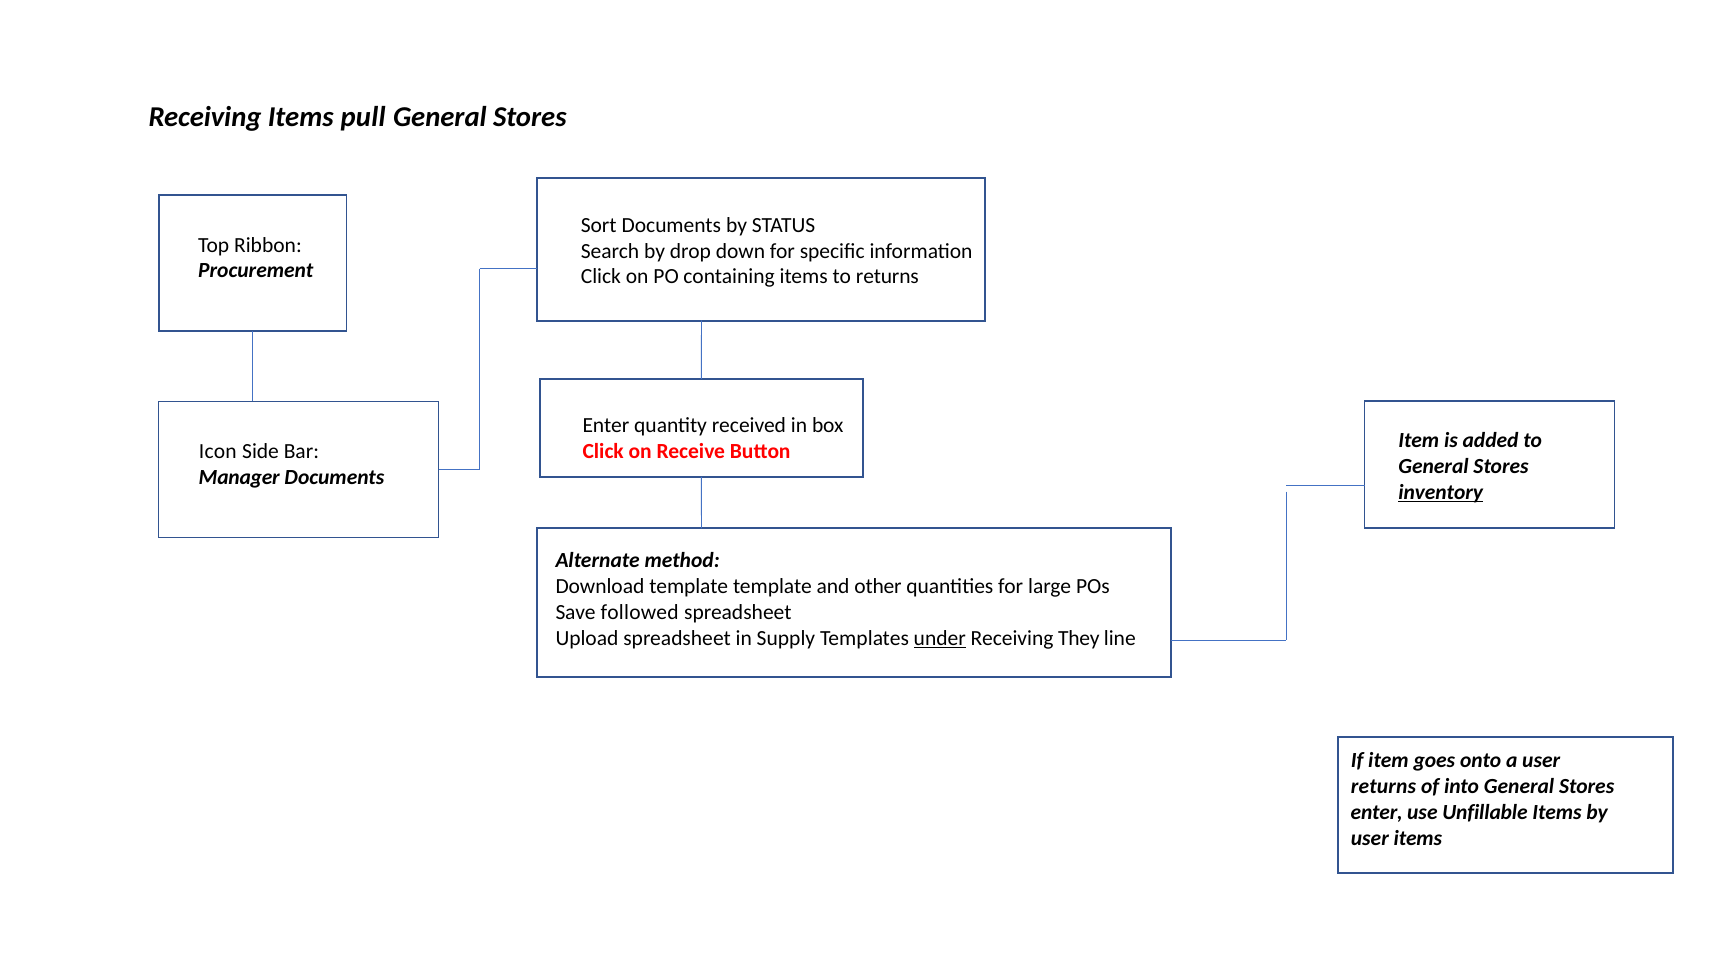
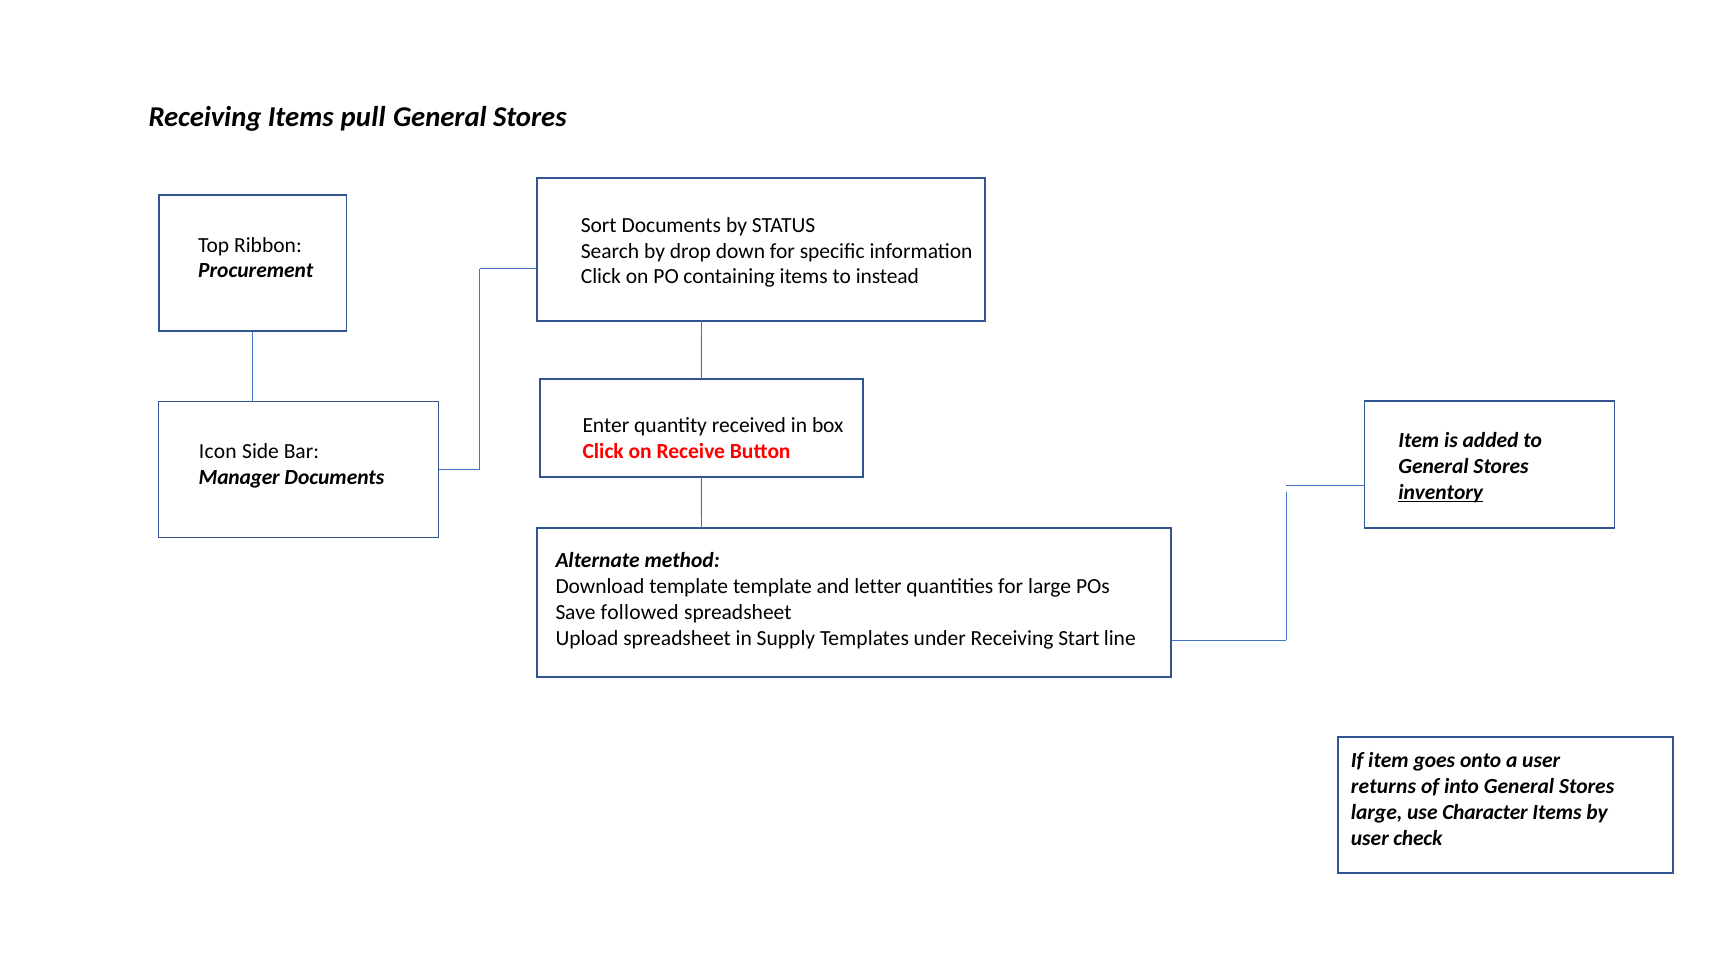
to returns: returns -> instead (887, 277)
other: other -> letter (878, 586)
under underline: present -> none (940, 638)
They: They -> Start (1079, 638)
enter: enter -> large (1377, 812)
Unfillable: Unfillable -> Character (1485, 812)
user items: items -> check (1418, 838)
